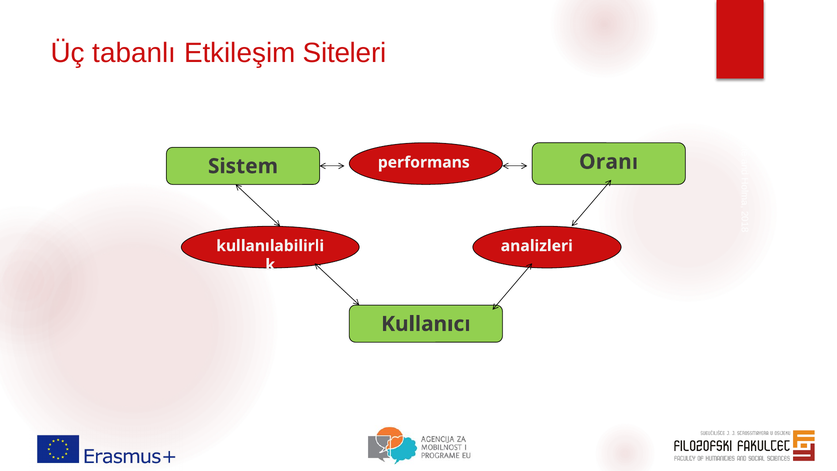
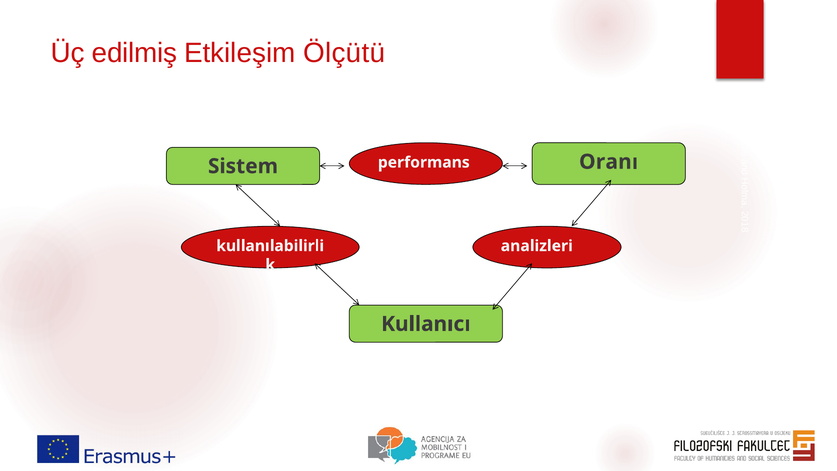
tabanlı: tabanlı -> edilmiş (134, 53)
Siteleri: Siteleri -> Ölçütü (344, 53)
